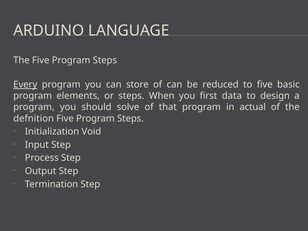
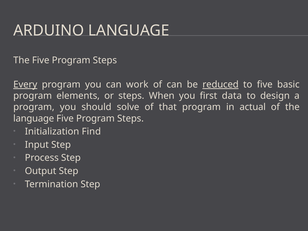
store: store -> work (137, 85)
reduced underline: none -> present (221, 85)
defnition: defnition -> language (34, 118)
Void: Void -> Find (91, 132)
